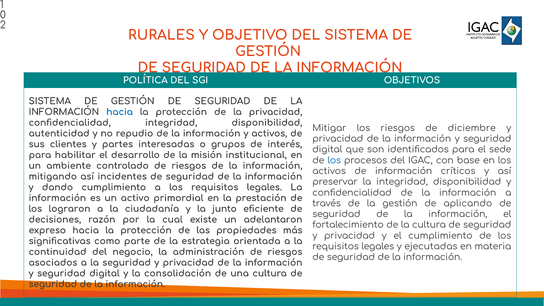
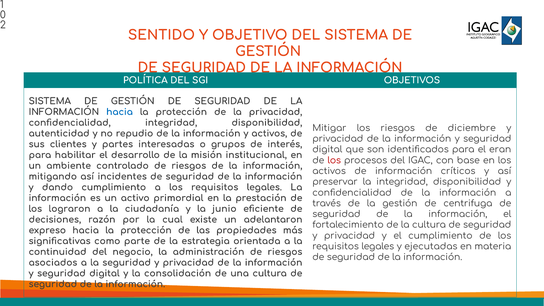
RURALES: RURALES -> SENTIDO (161, 35)
sede: sede -> eran (500, 150)
los colour: blue -> red (334, 160)
aplicando: aplicando -> centrifuga (468, 203)
junto: junto -> junio (224, 209)
